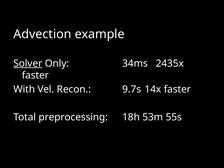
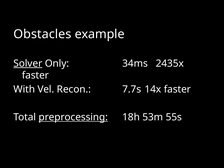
Advection: Advection -> Obstacles (42, 34)
9.7s: 9.7s -> 7.7s (132, 89)
preprocessing underline: none -> present (73, 117)
